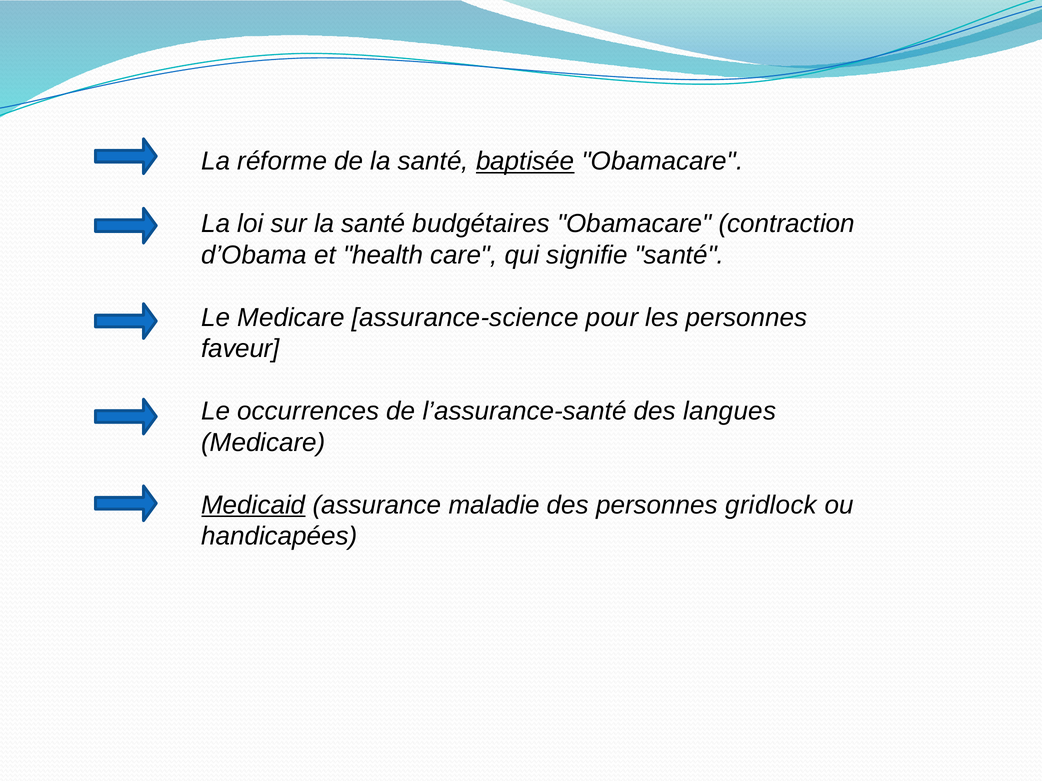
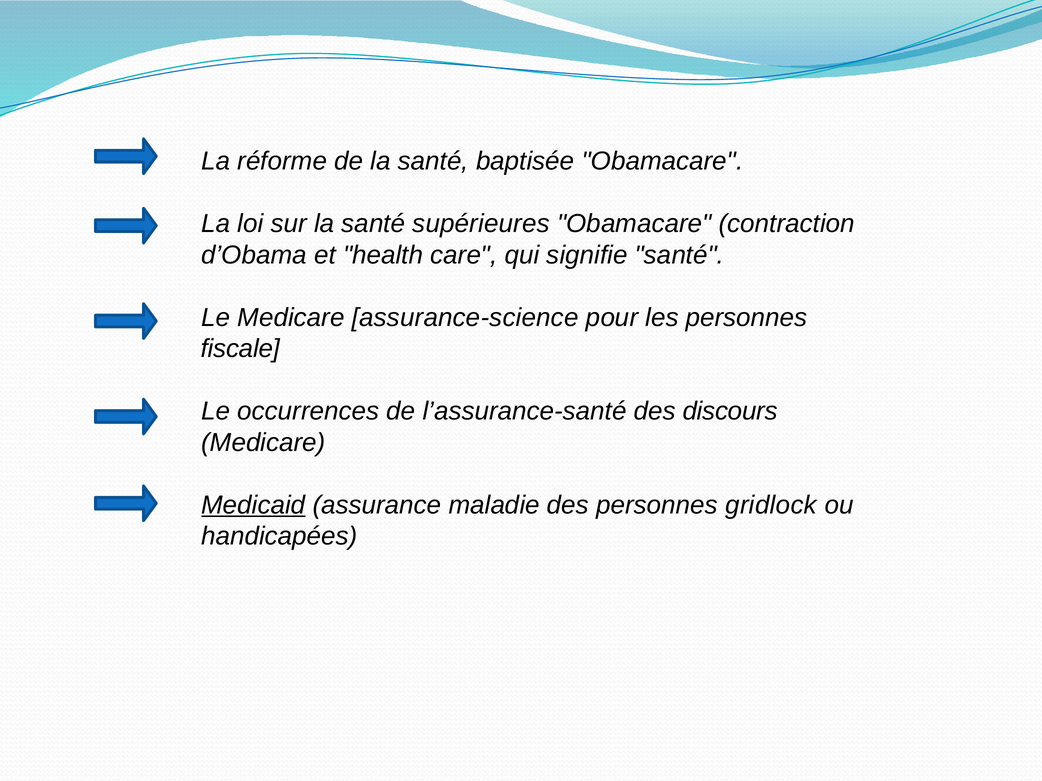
baptisée underline: present -> none (525, 161)
budgétaires: budgétaires -> supérieures (481, 224)
faveur: faveur -> fiscale (240, 349)
langues: langues -> discours (730, 412)
